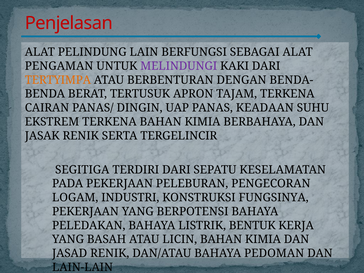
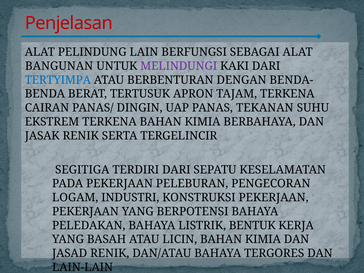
PENGAMAN: PENGAMAN -> BANGUNAN (59, 66)
TERTYIMPA colour: orange -> blue (58, 80)
KEADAAN: KEADAAN -> TEKANAN (265, 108)
KONSTRUKSI FUNGSINYA: FUNGSINYA -> PEKERJAAN (274, 198)
PEDOMAN: PEDOMAN -> TERGORES (274, 253)
